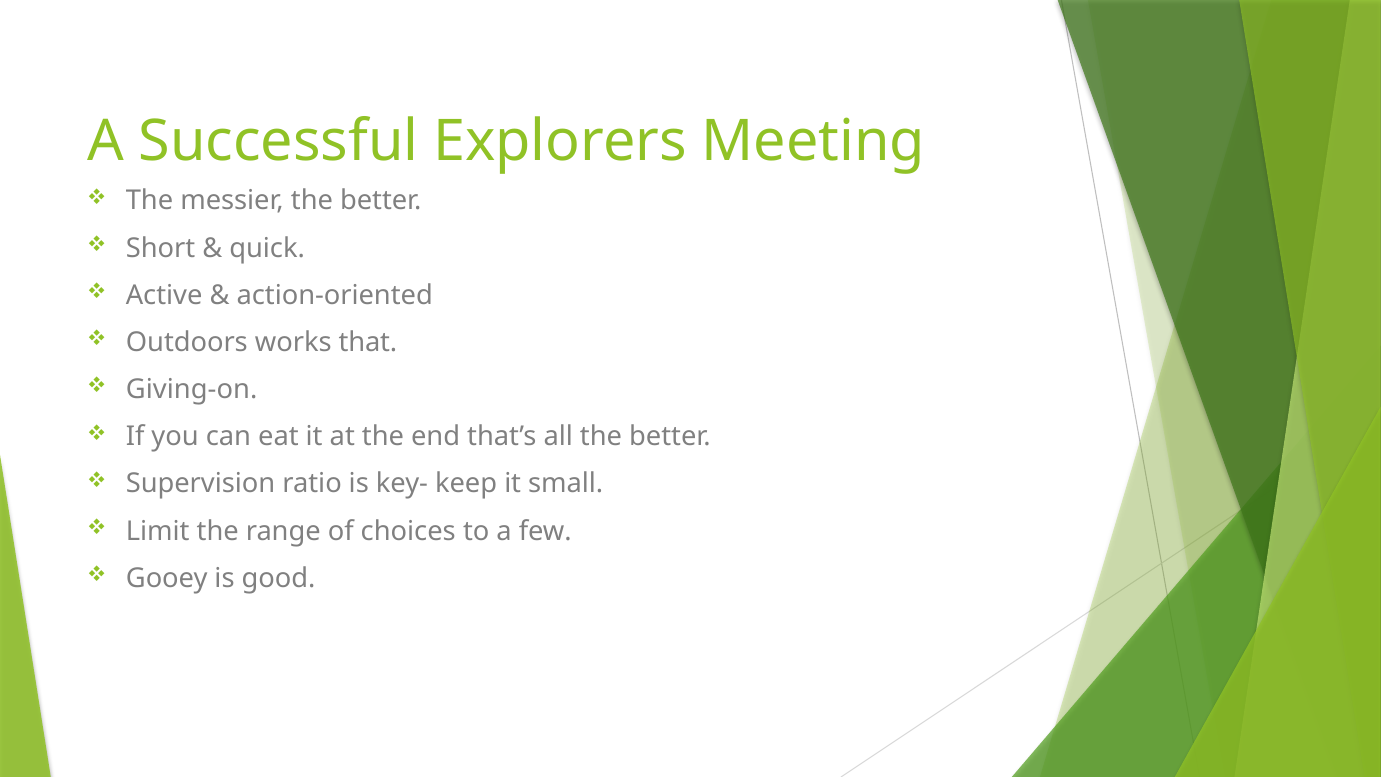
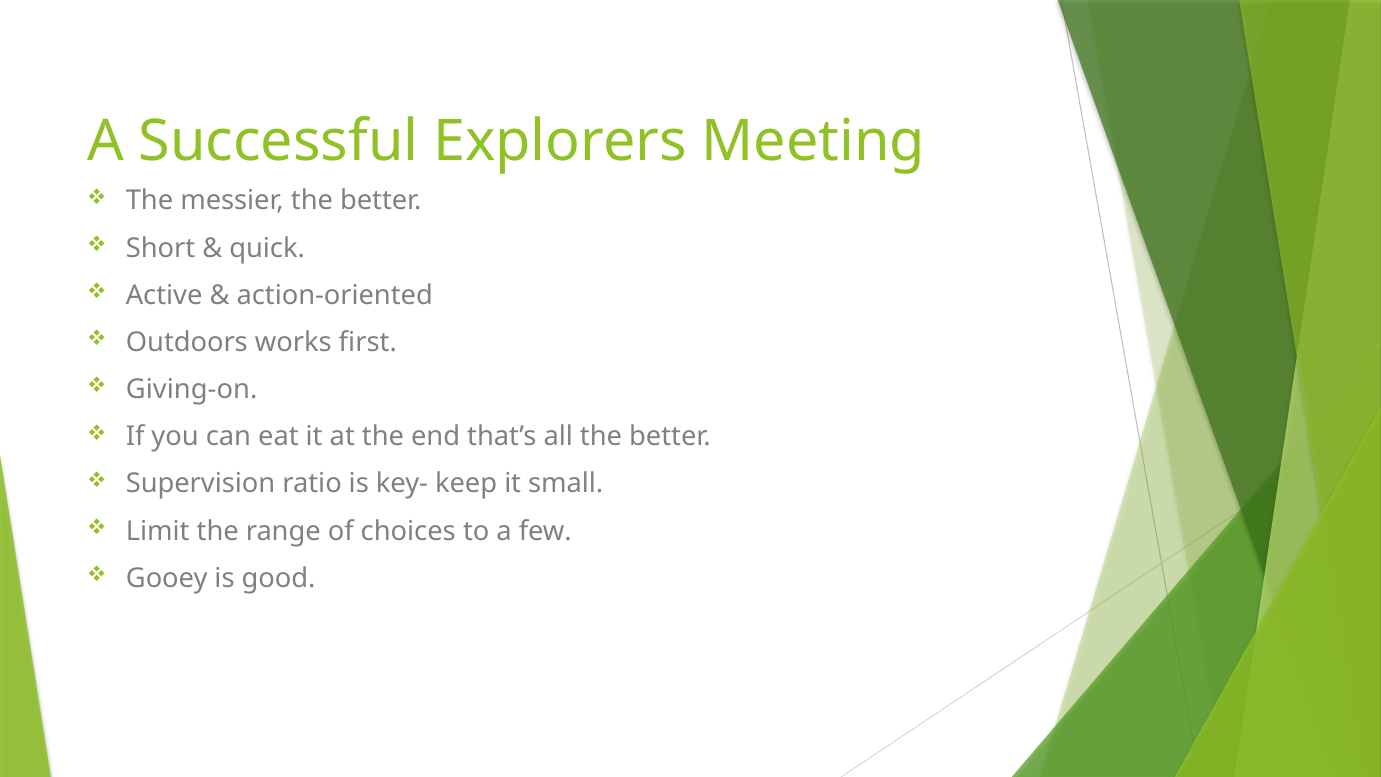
that: that -> first (368, 342)
